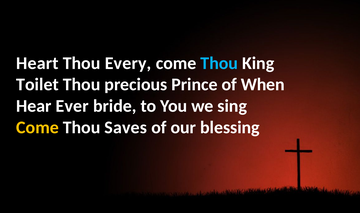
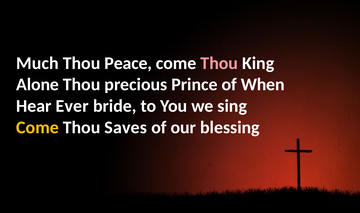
Heart: Heart -> Much (37, 63)
Every: Every -> Peace (128, 63)
Thou colour: light blue -> pink (219, 63)
Toilet: Toilet -> Alone (38, 85)
